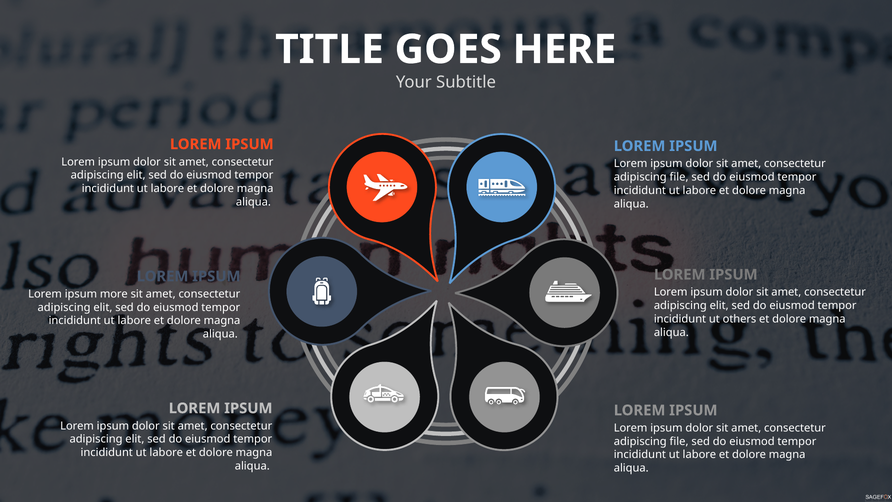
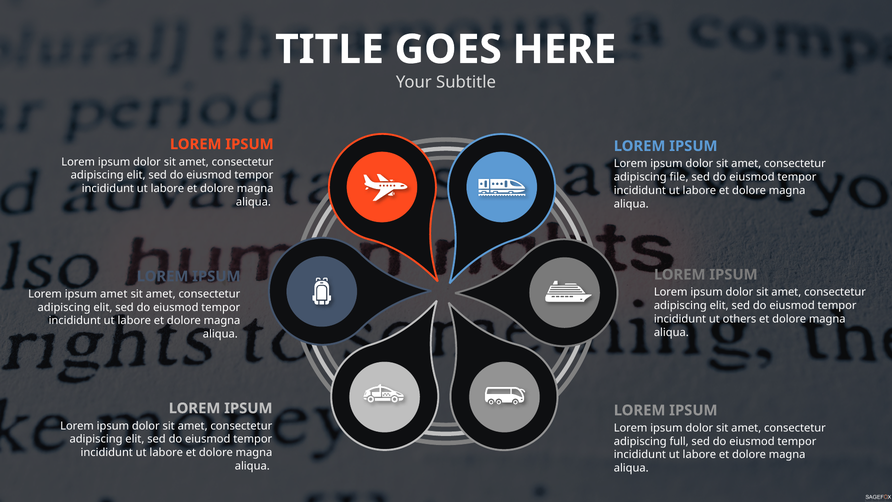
ipsum more: more -> amet (114, 294)
file: file -> full (679, 441)
